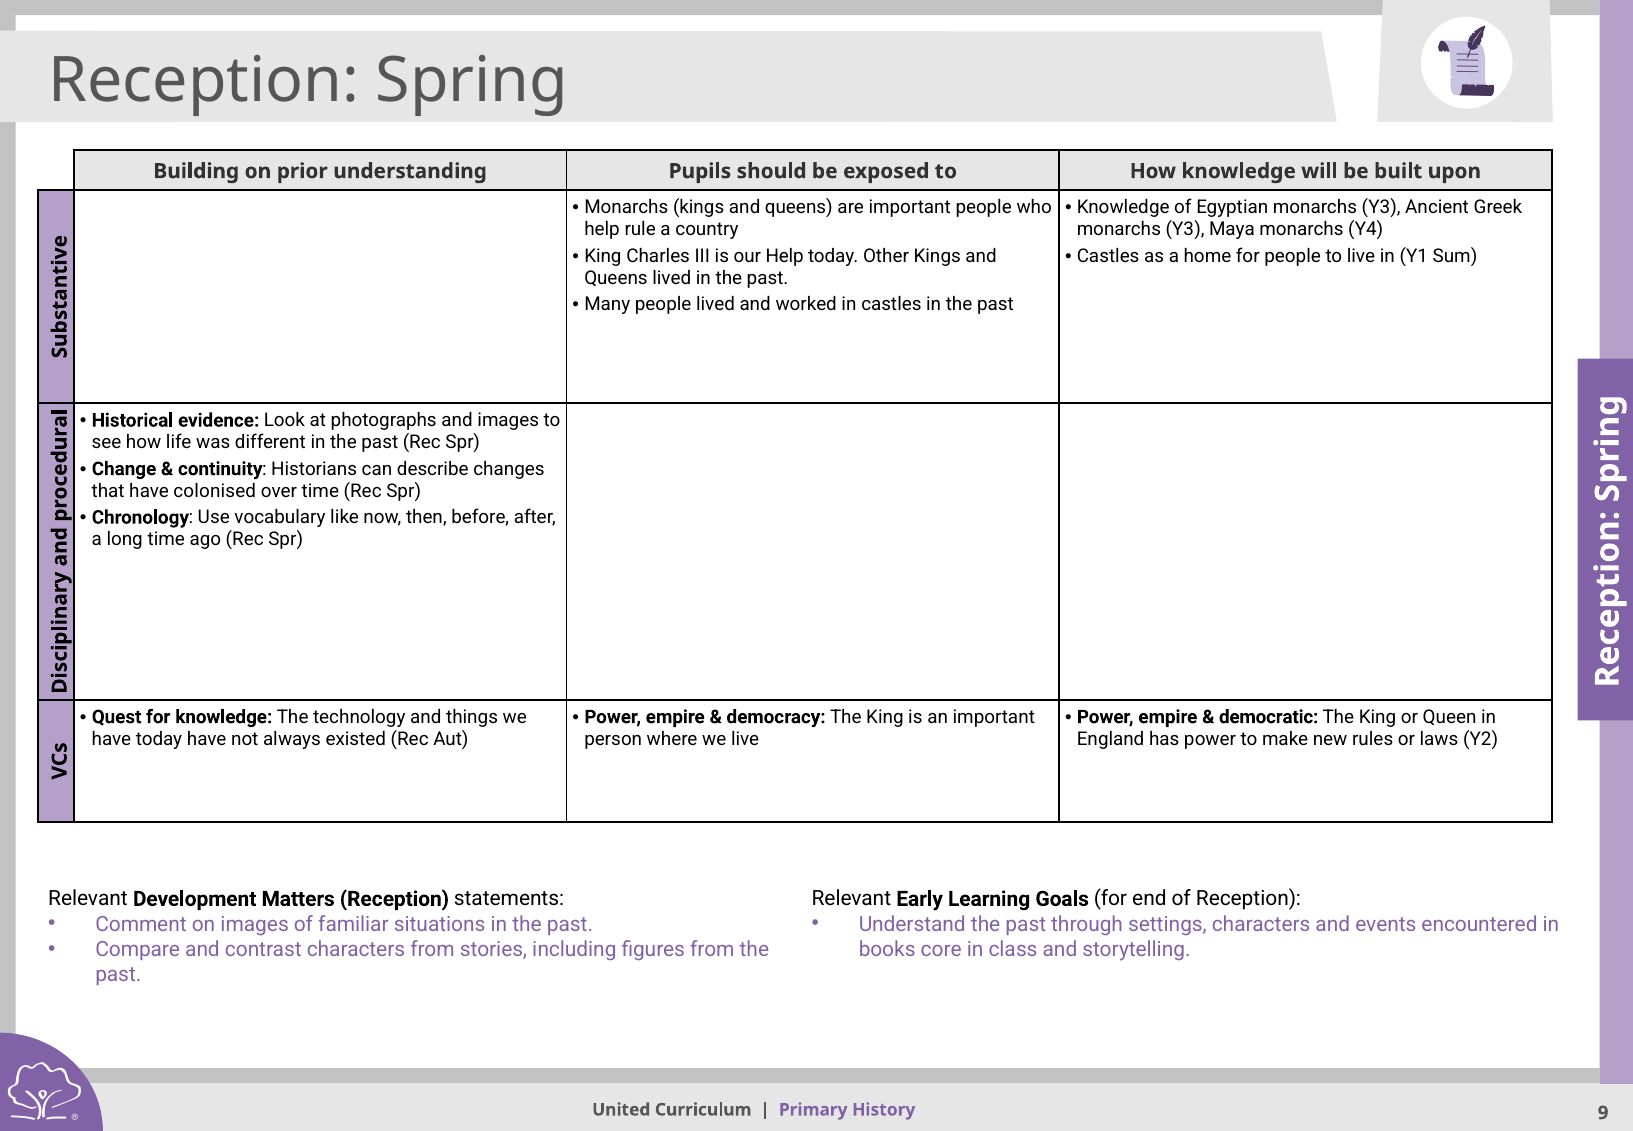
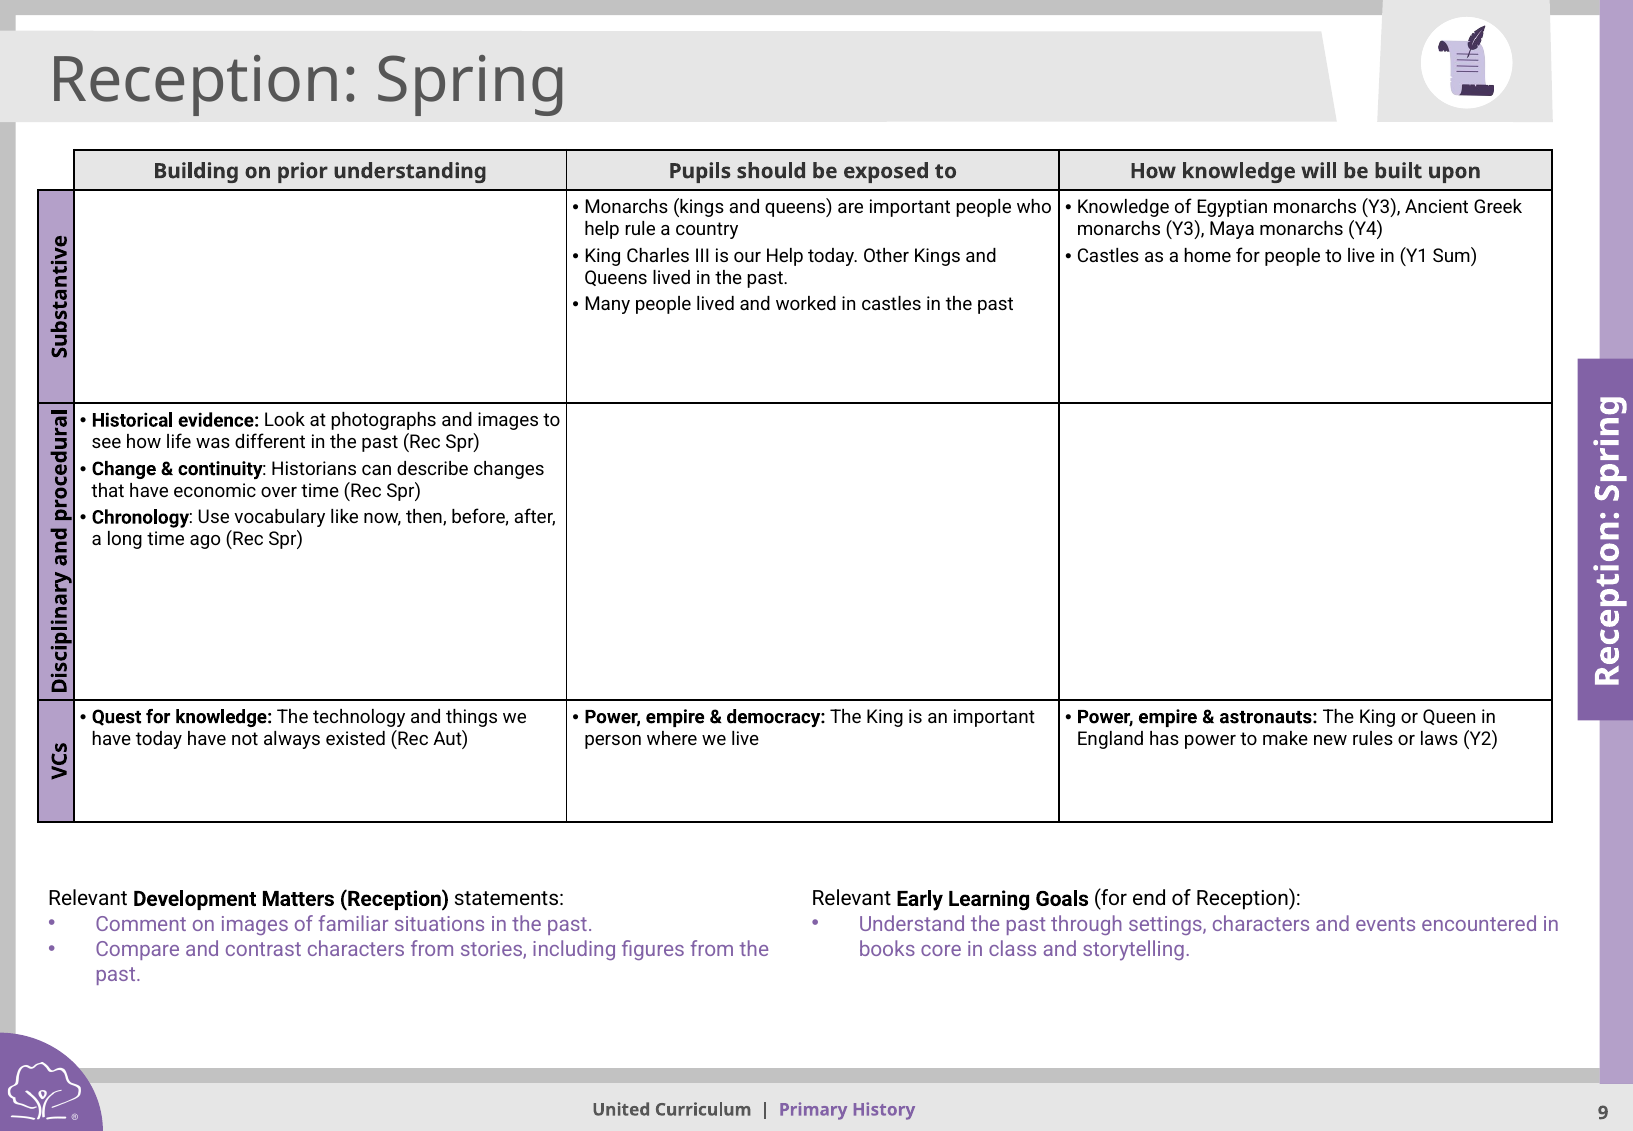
colonised: colonised -> economic (215, 491)
democratic: democratic -> astronauts (1269, 717)
